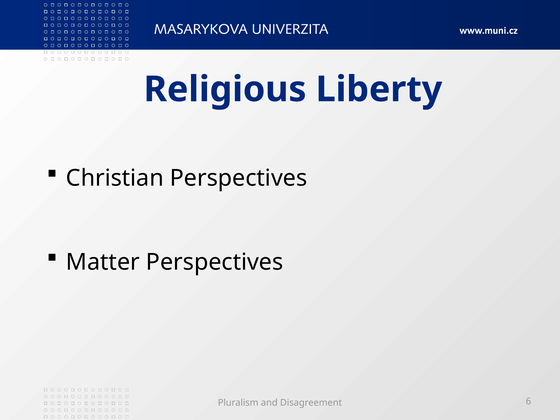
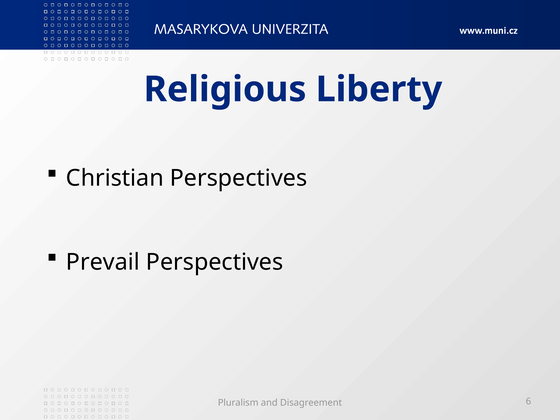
Matter: Matter -> Prevail (103, 262)
